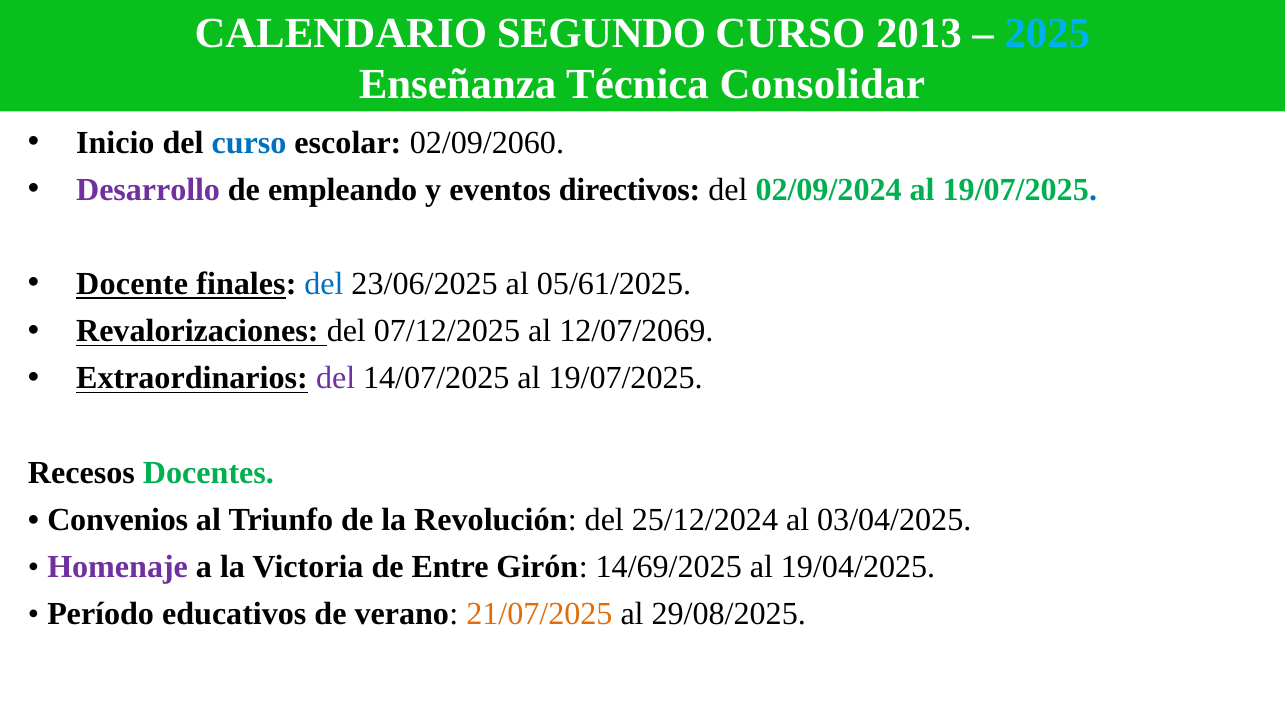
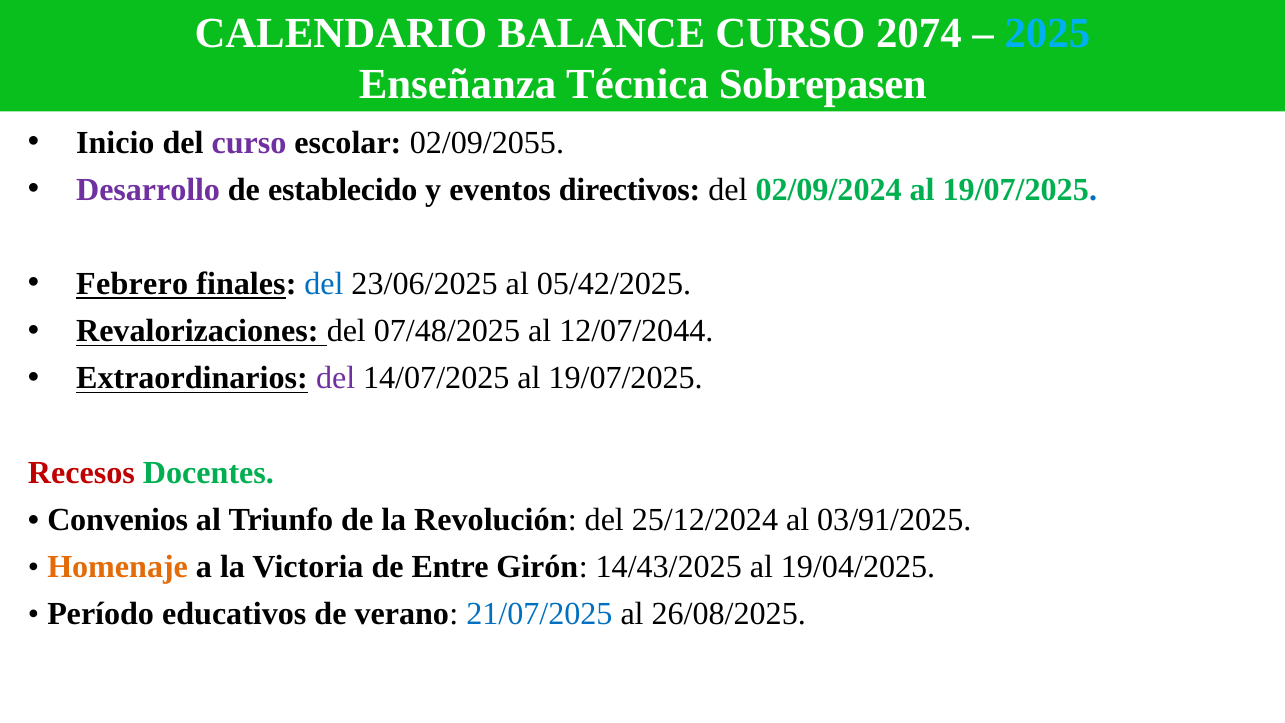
SEGUNDO: SEGUNDO -> BALANCE (601, 33)
2013: 2013 -> 2074 (919, 33)
Consolidar: Consolidar -> Sobrepasen (823, 84)
curso colour: blue -> purple (249, 143)
02/09/2060: 02/09/2060 -> 02/09/2055 (487, 143)
empleando: empleando -> establecido (343, 190)
Docente: Docente -> Febrero (132, 284)
05/61/2025: 05/61/2025 -> 05/42/2025 (614, 284)
07/12/2025: 07/12/2025 -> 07/48/2025 (447, 331)
12/07/2069: 12/07/2069 -> 12/07/2044 (636, 331)
Recesos colour: black -> red (81, 472)
03/04/2025: 03/04/2025 -> 03/91/2025 (894, 520)
Homenaje colour: purple -> orange (118, 567)
14/69/2025: 14/69/2025 -> 14/43/2025 (669, 567)
21/07/2025 colour: orange -> blue (539, 614)
29/08/2025: 29/08/2025 -> 26/08/2025 (729, 614)
